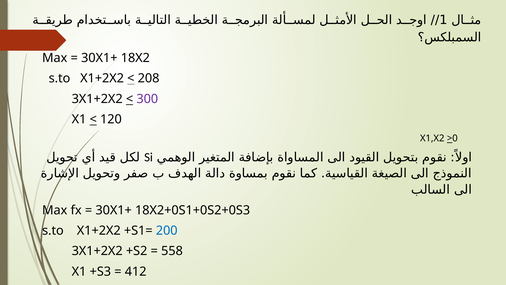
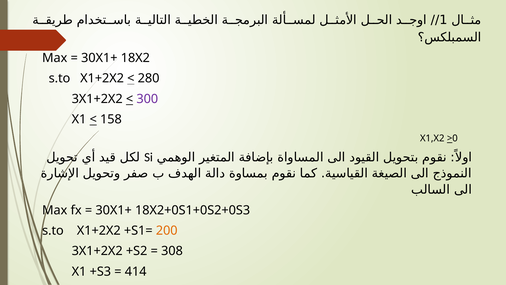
208: 208 -> 280 (149, 78)
120: 120 -> 158 (111, 119)
200 colour: blue -> orange (167, 230)
558: 558 -> 308 (172, 251)
412: 412 -> 414 (136, 271)
